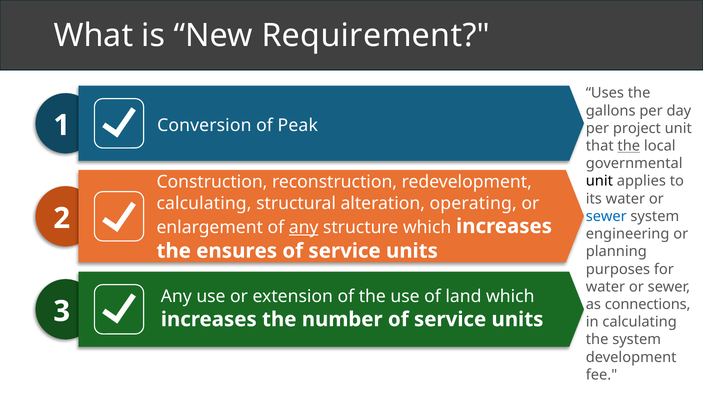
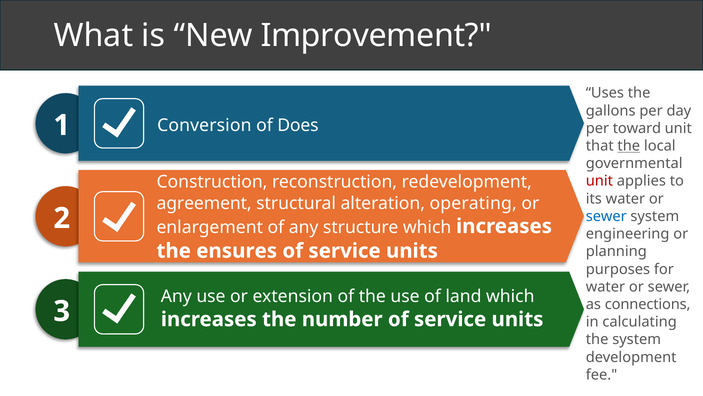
Requirement: Requirement -> Improvement (376, 35)
Peak: Peak -> Does (298, 125)
project: project -> toward (637, 128)
unit colour: black -> red (599, 181)
calculating: calculating -> agreement (204, 203)
any underline: present -> none (304, 227)
